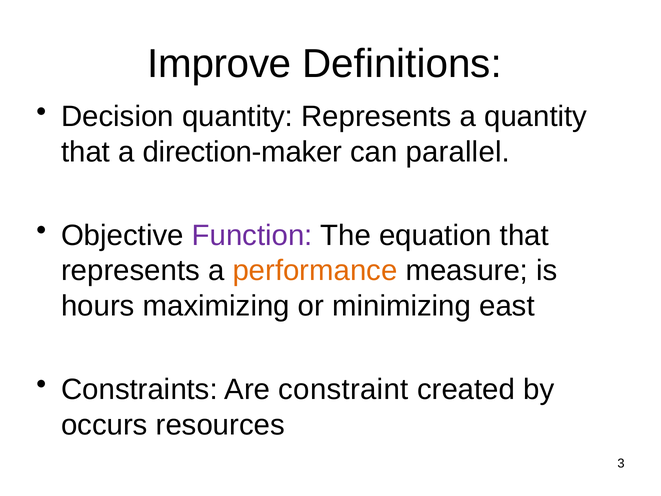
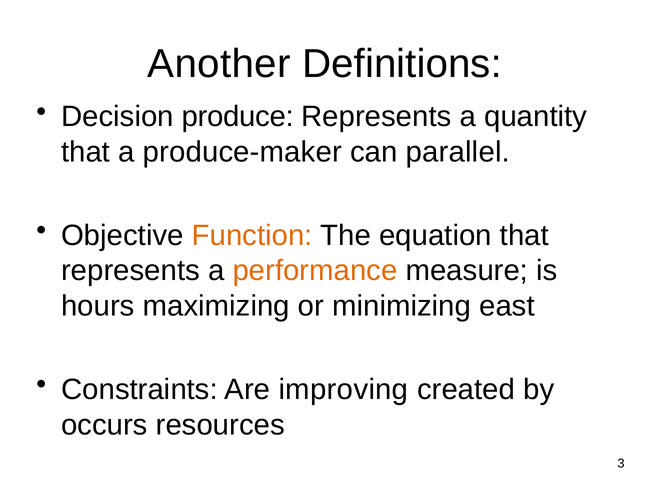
Improve: Improve -> Another (219, 64)
Decision quantity: quantity -> produce (238, 117)
direction-maker: direction-maker -> produce-maker (242, 152)
Function colour: purple -> orange (252, 235)
constraint: constraint -> improving (343, 389)
